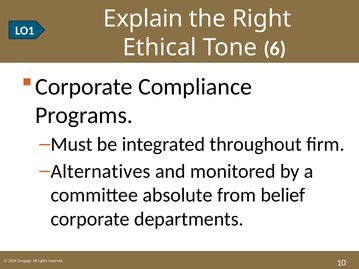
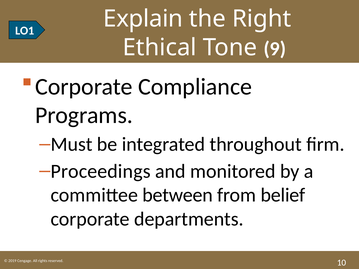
6: 6 -> 9 (275, 49)
Alternatives: Alternatives -> Proceedings (101, 171)
absolute: absolute -> between (178, 195)
